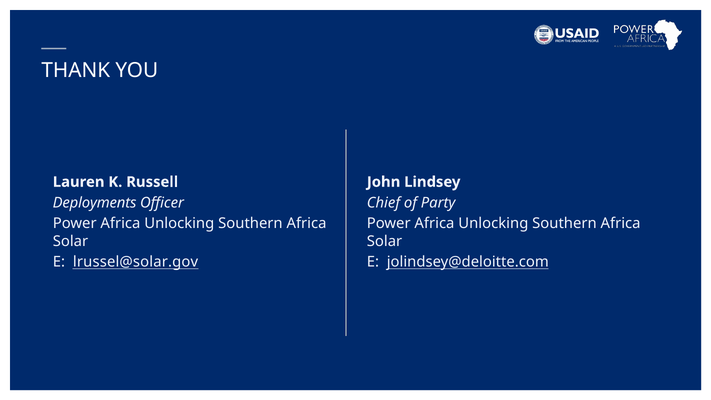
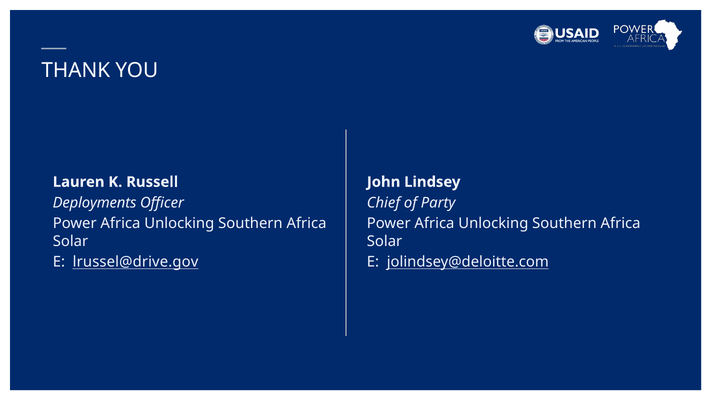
lrussel@solar.gov: lrussel@solar.gov -> lrussel@drive.gov (136, 262)
